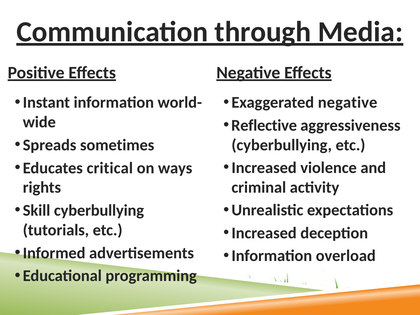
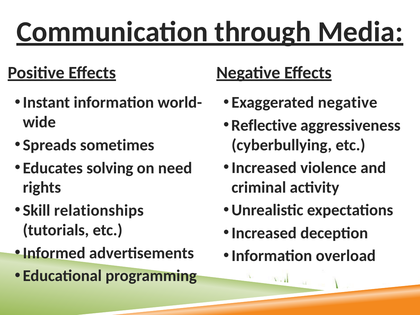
critical: critical -> solving (110, 168)
ways: ways -> need (175, 168)
Skill cyberbullying: cyberbullying -> relationships (99, 210)
